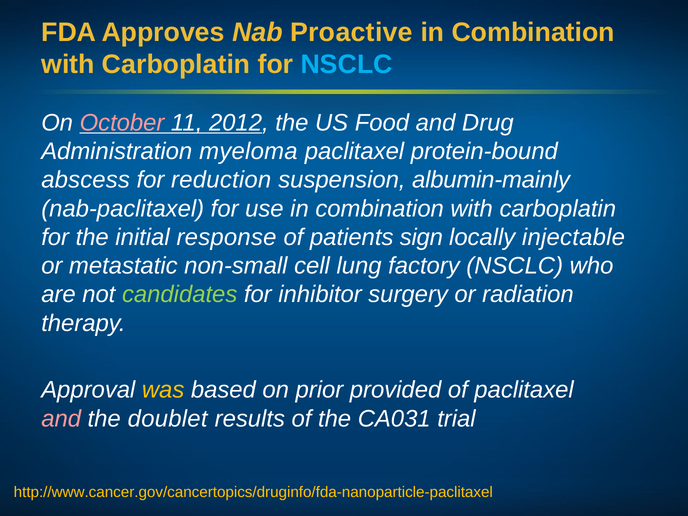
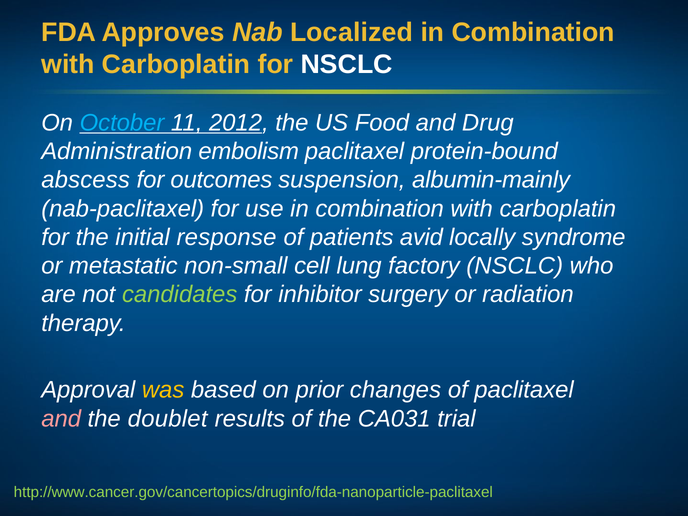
Proactive: Proactive -> Localized (352, 32)
NSCLC colour: light blue -> white (347, 64)
October colour: pink -> light blue (122, 123)
myeloma: myeloma -> embolism (249, 151)
reduction: reduction -> outcomes (221, 180)
sign: sign -> avid (421, 237)
injectable: injectable -> syndrome (574, 237)
provided: provided -> changes (395, 390)
http://www.cancer.gov/cancertopics/druginfo/fda-nanoparticle-paclitaxel colour: yellow -> light green (253, 492)
